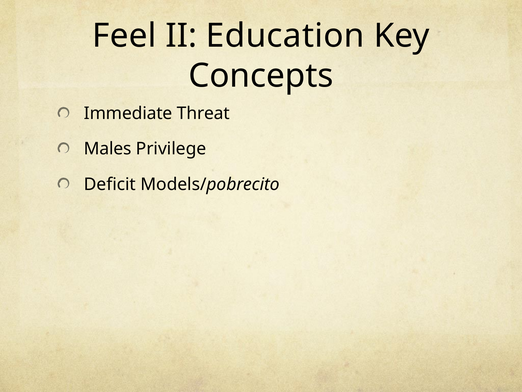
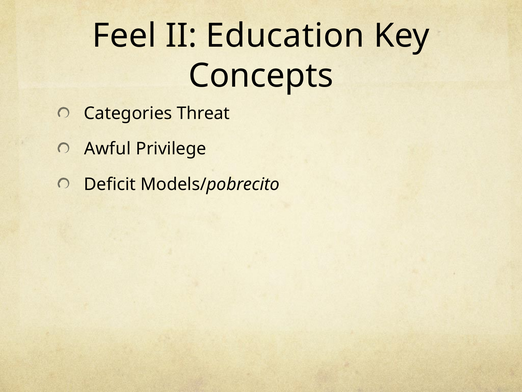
Immediate: Immediate -> Categories (128, 113)
Males: Males -> Awful (108, 149)
